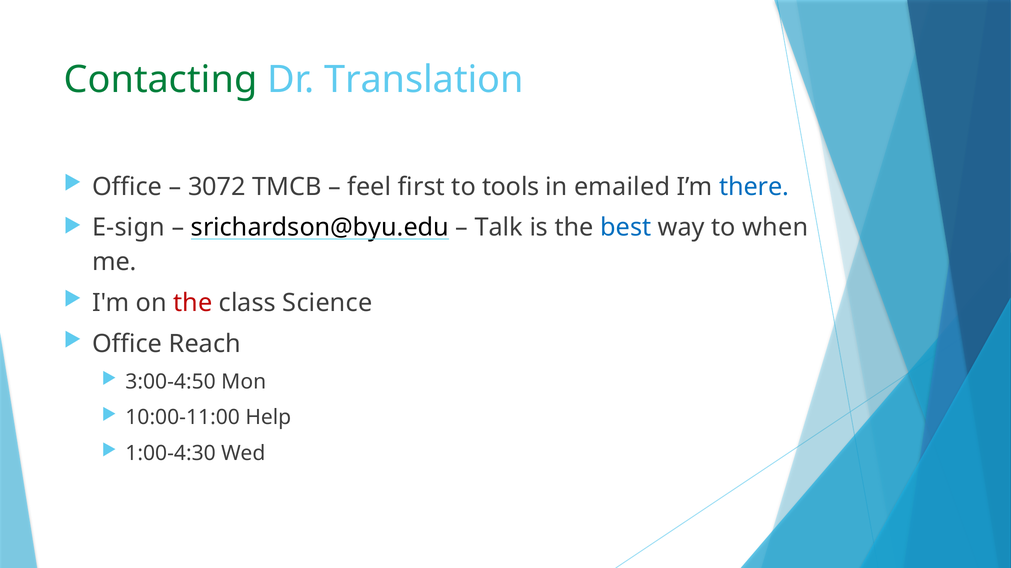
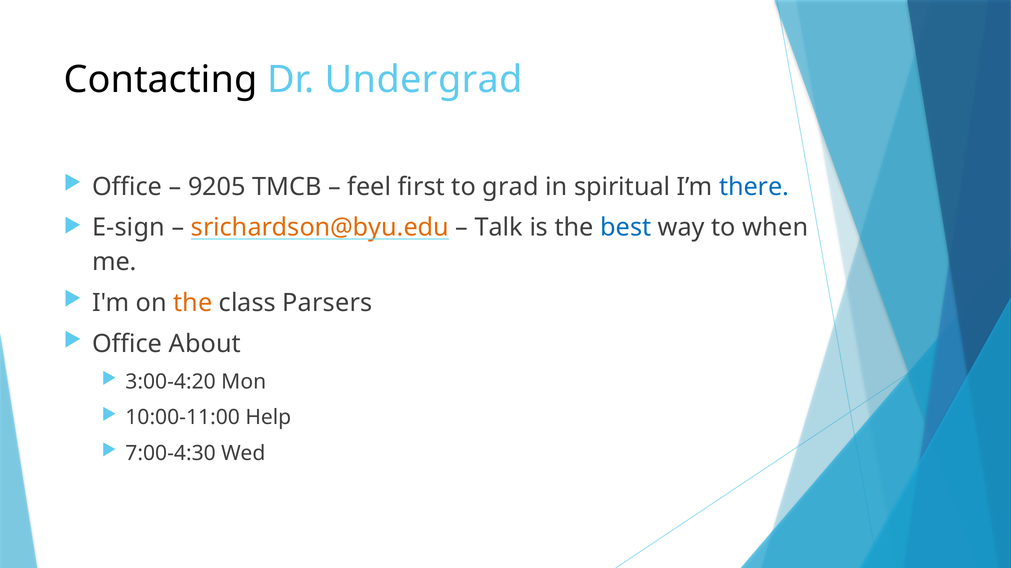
Contacting colour: green -> black (161, 80)
Translation: Translation -> Undergrad (424, 80)
3072: 3072 -> 9205 (217, 187)
tools: tools -> grad (511, 187)
emailed: emailed -> spiritual (622, 187)
srichardson@byu.edu colour: black -> orange (320, 228)
the colour: red -> orange (193, 303)
Science: Science -> Parsers (327, 303)
Reach: Reach -> About (205, 344)
3:00-4:50: 3:00-4:50 -> 3:00-4:20 (171, 382)
1:00-4:30: 1:00-4:30 -> 7:00-4:30 (171, 454)
